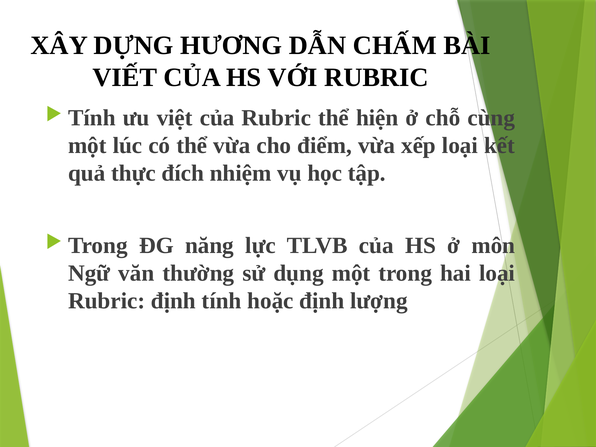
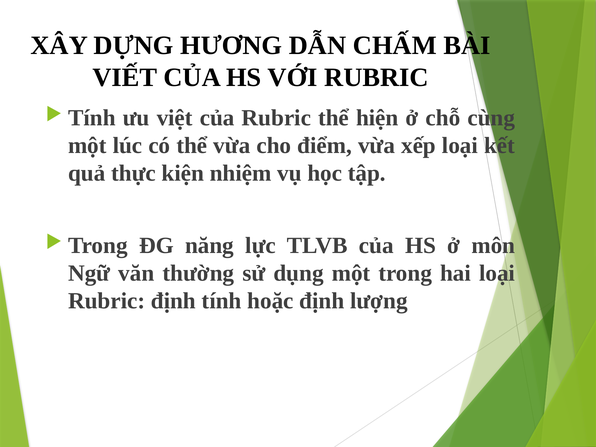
đích: đích -> kiện (183, 173)
